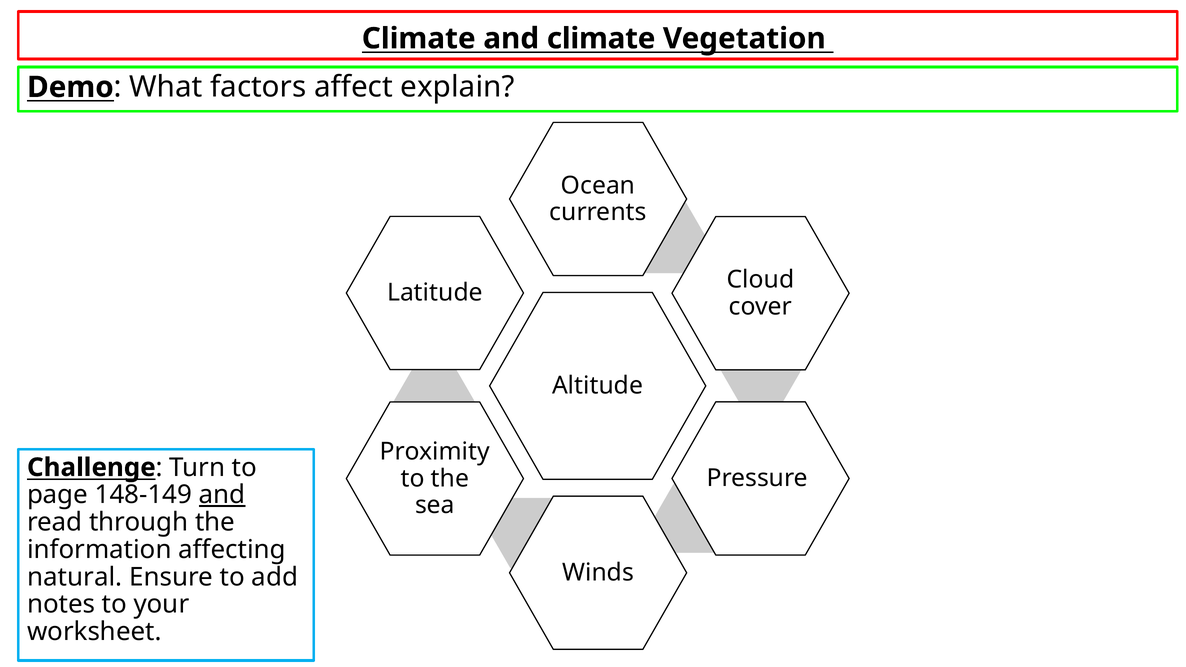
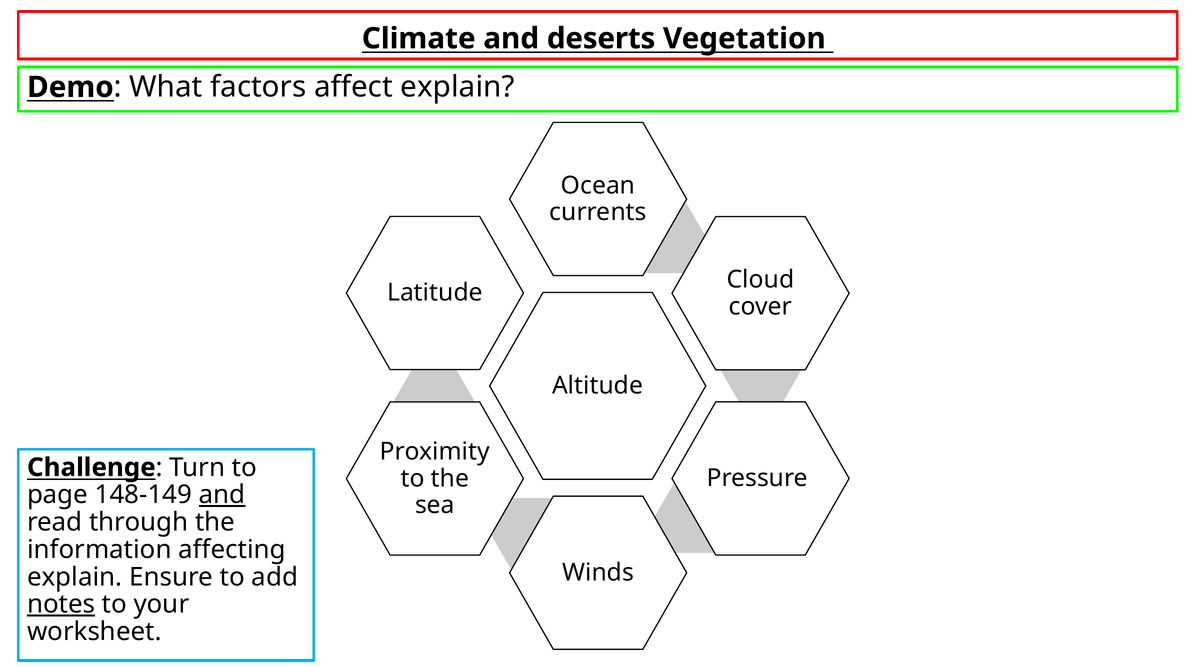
and climate: climate -> deserts (601, 39)
natural: natural -> explain (75, 577)
notes underline: none -> present (61, 604)
